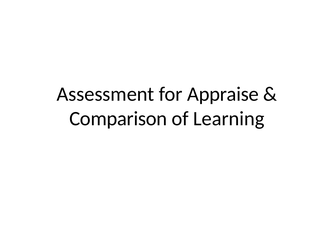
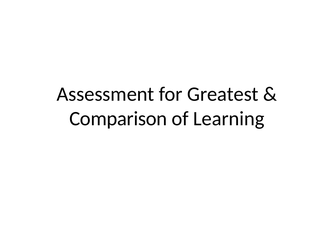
Appraise: Appraise -> Greatest (223, 94)
